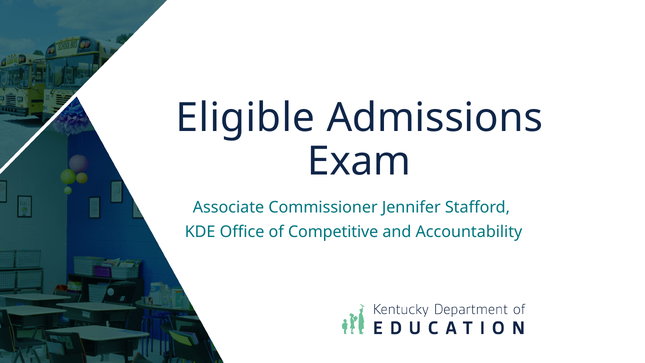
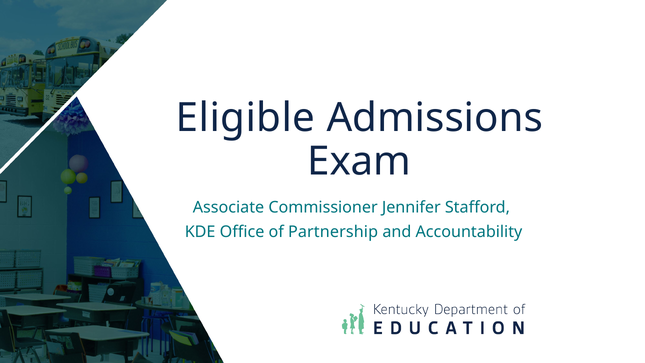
Competitive: Competitive -> Partnership (333, 232)
